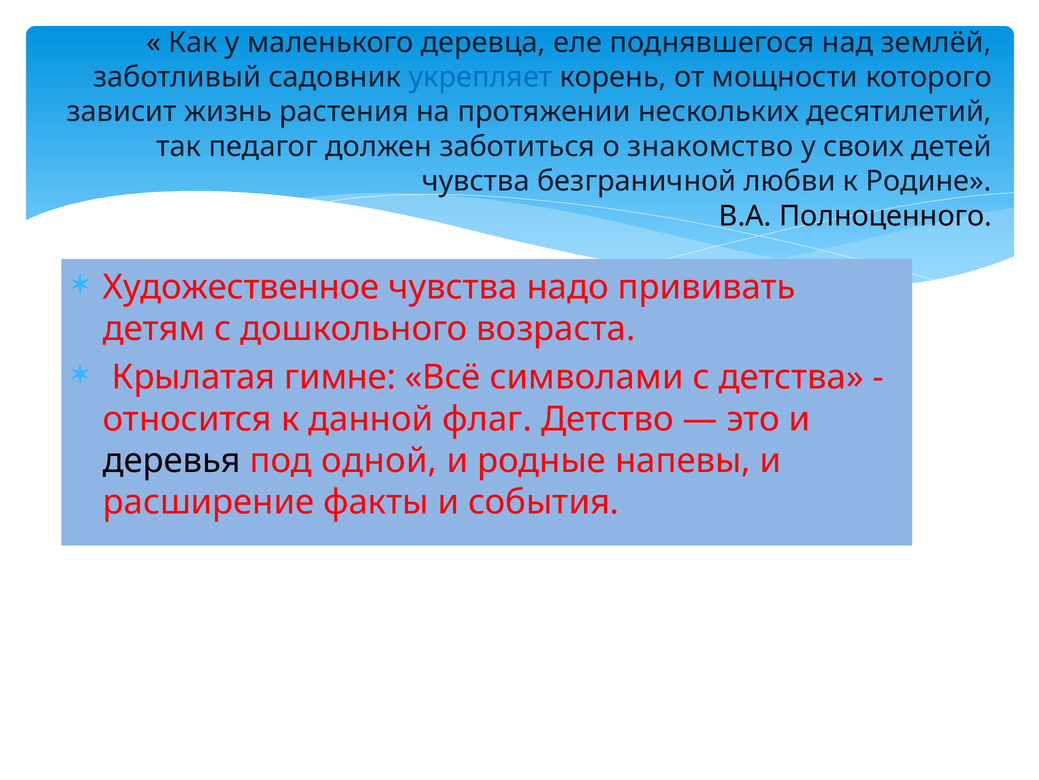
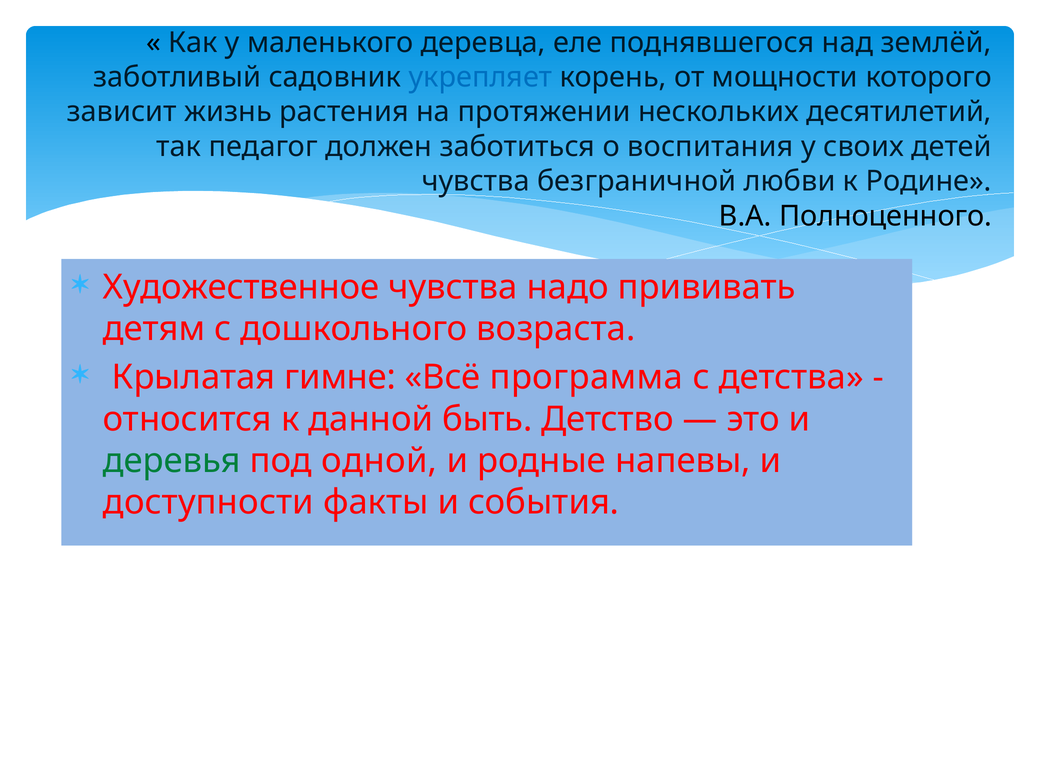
знакомство: знакомство -> воспитания (710, 146)
символами: символами -> программа (586, 377)
флаг: флаг -> быть (487, 419)
деревья colour: black -> green (172, 460)
расширение: расширение -> доступности (208, 502)
